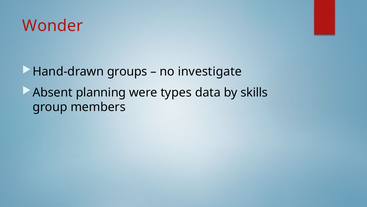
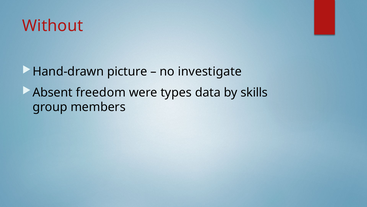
Wonder: Wonder -> Without (53, 26)
groups: groups -> picture (127, 71)
planning: planning -> freedom (101, 92)
